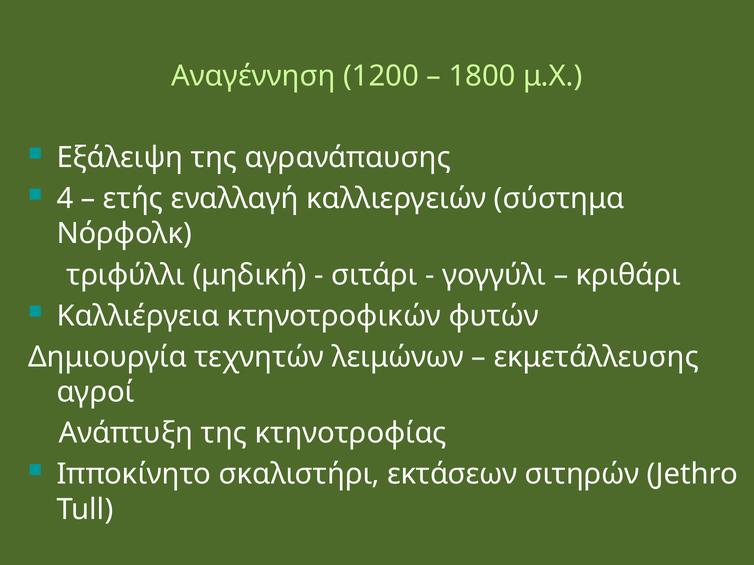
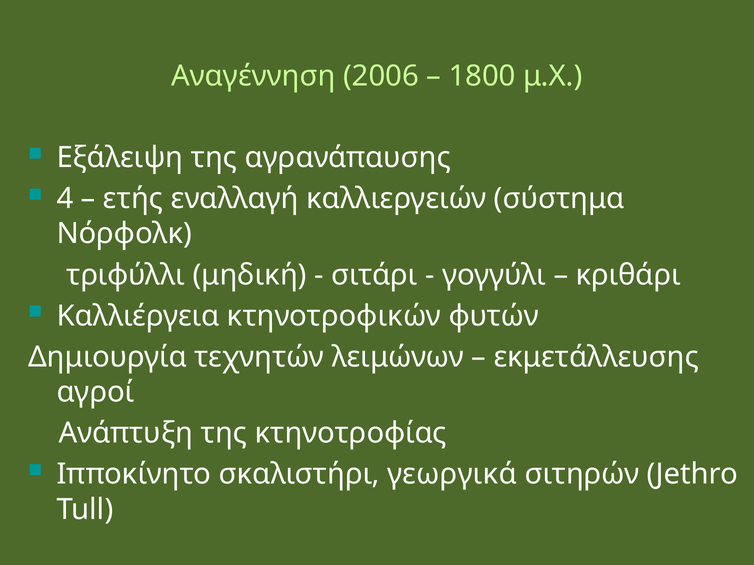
1200: 1200 -> 2006 (381, 76)
εκτάσεων: εκτάσεων -> γεωργικά (452, 475)
